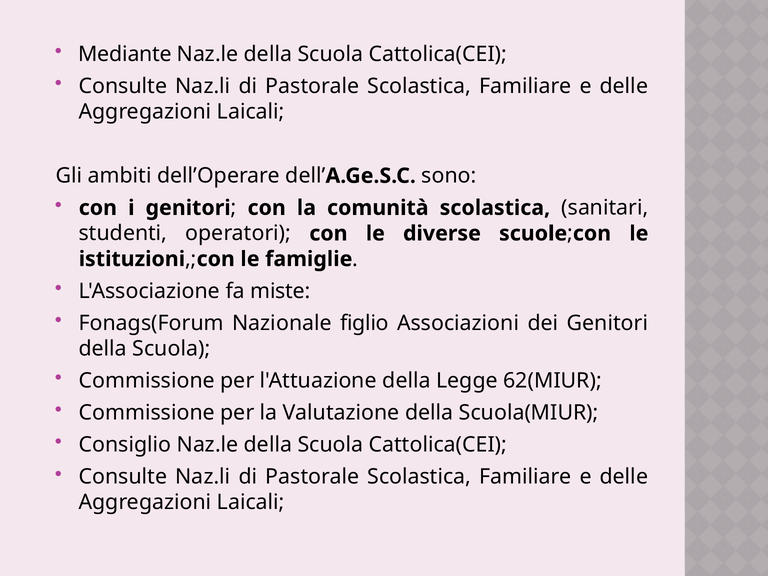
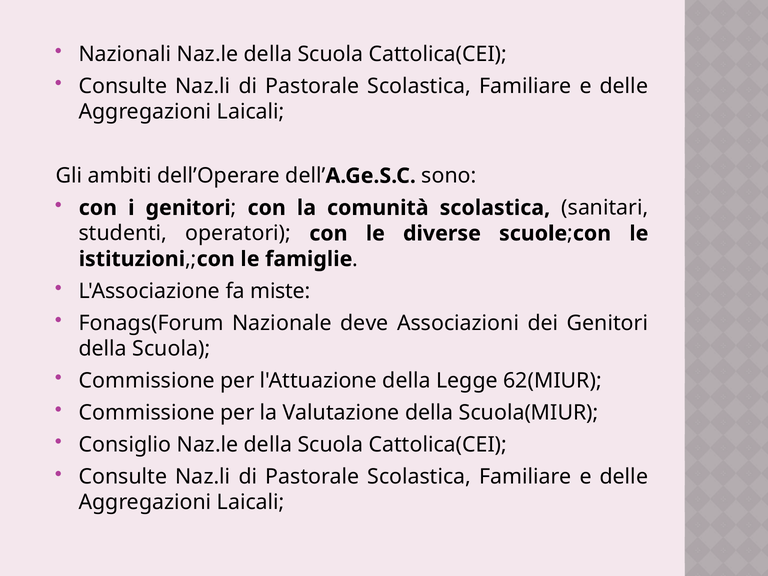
Mediante: Mediante -> Nazionali (125, 54)
figlio: figlio -> deve (364, 323)
